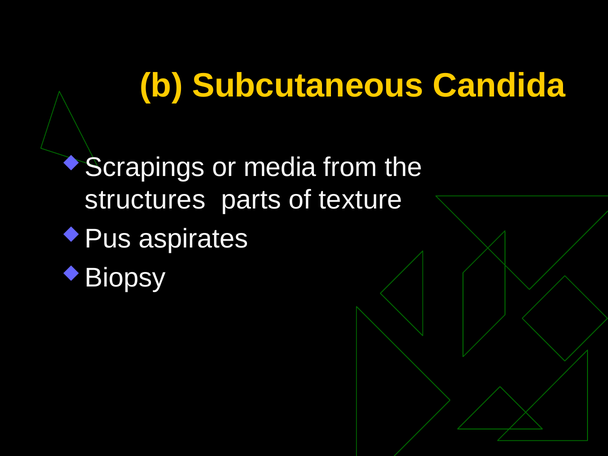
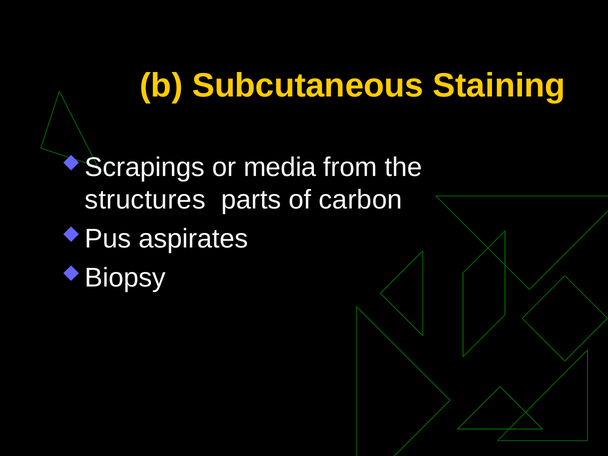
Candida: Candida -> Staining (499, 86)
texture: texture -> carbon (361, 200)
